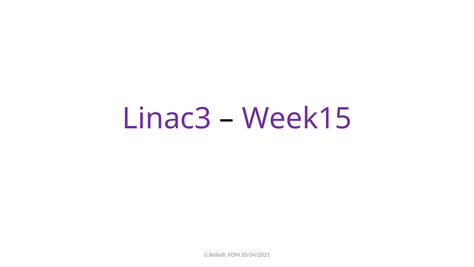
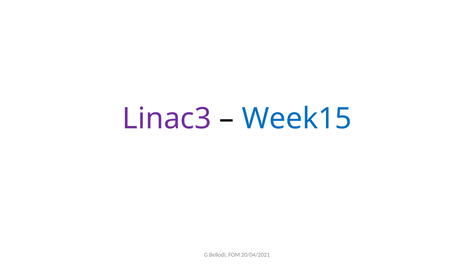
Week15 colour: purple -> blue (297, 118)
